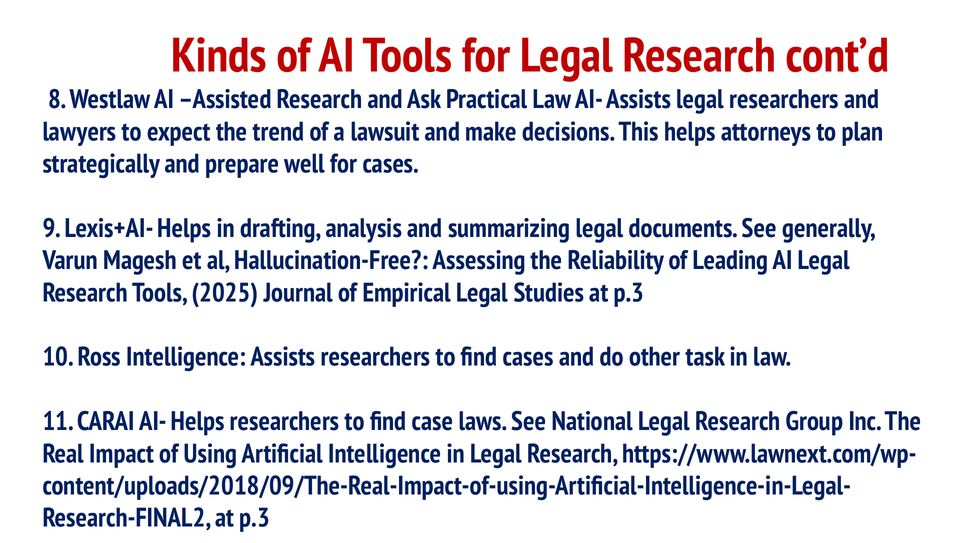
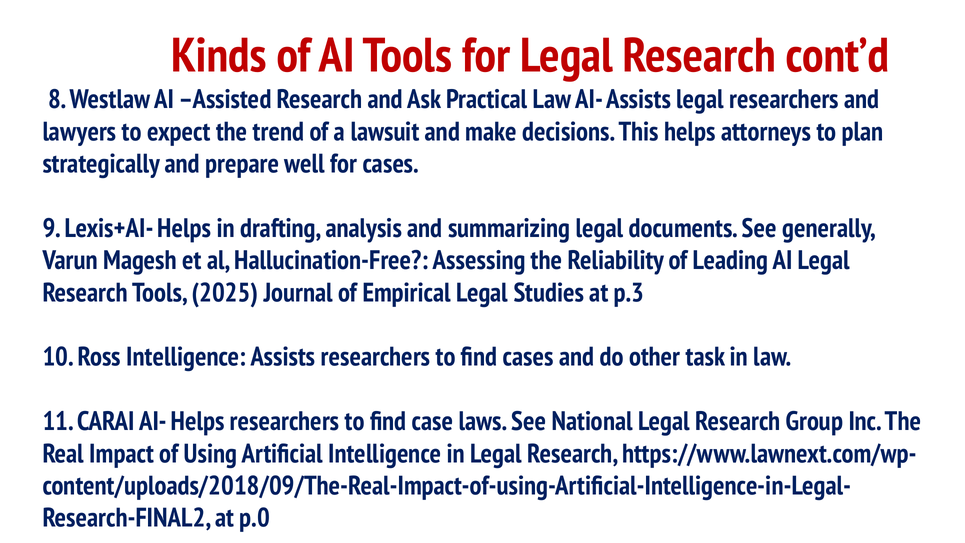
p.3: p.3 -> p.0 (255, 518)
